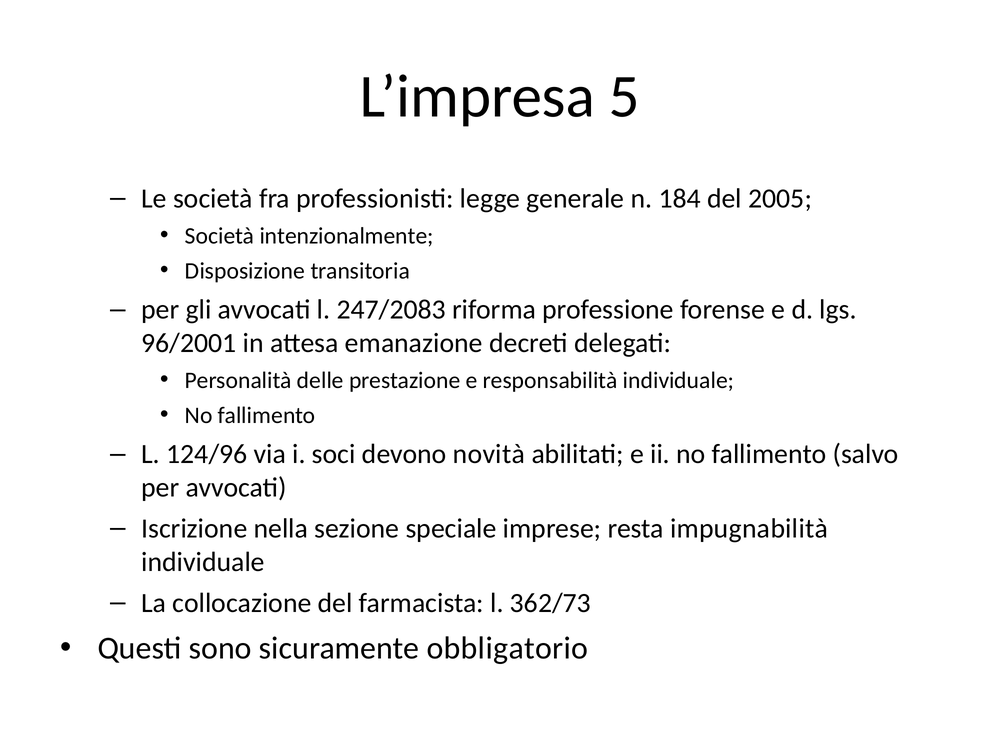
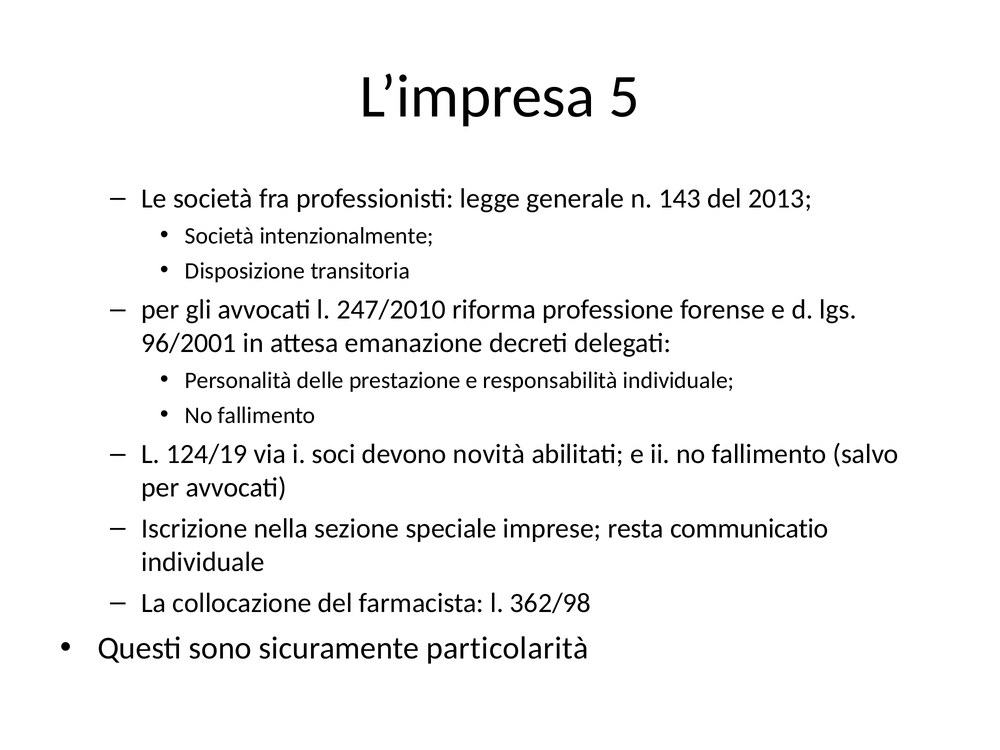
184: 184 -> 143 (680, 199)
2005: 2005 -> 2013 (780, 199)
247/2083: 247/2083 -> 247/2010 (391, 310)
124/96: 124/96 -> 124/19 (207, 454)
impugnabilità: impugnabilità -> communicatio (749, 529)
362/73: 362/73 -> 362/98 (550, 603)
obbligatorio: obbligatorio -> particolarità (507, 648)
